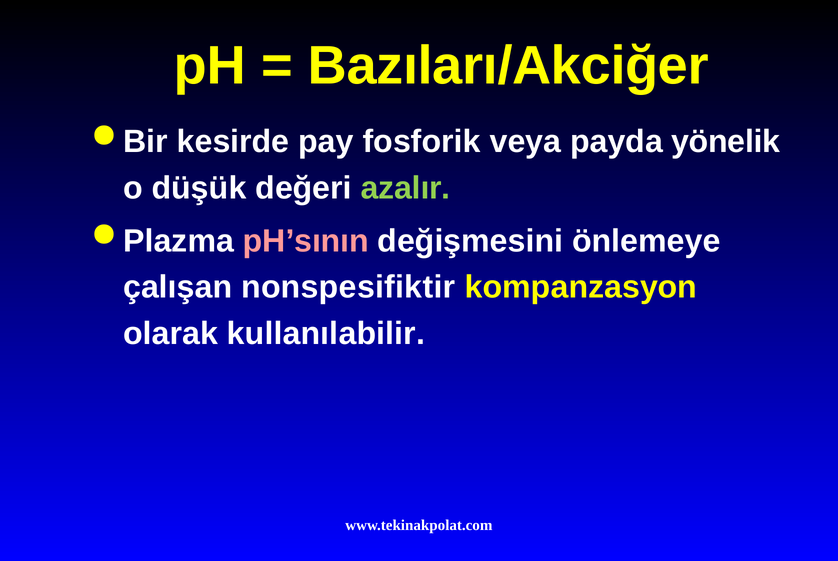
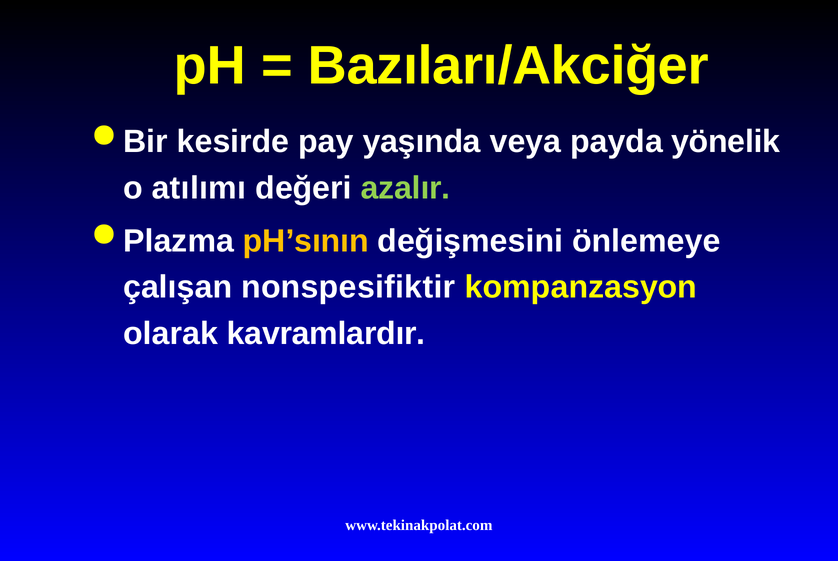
fosforik: fosforik -> yaşında (422, 142)
düşük: düşük -> atılımı (199, 188)
pH’sının colour: pink -> yellow (306, 241)
kullanılabilir: kullanılabilir -> kavramlardır (326, 333)
